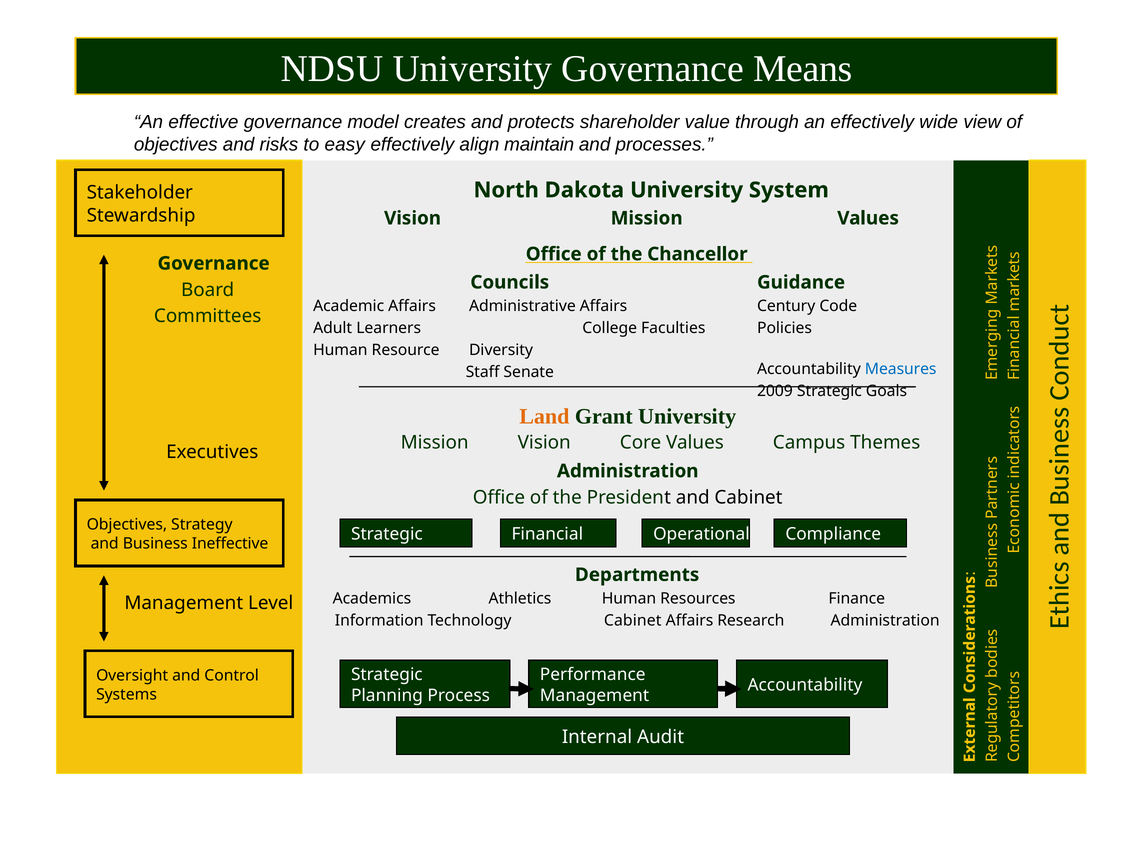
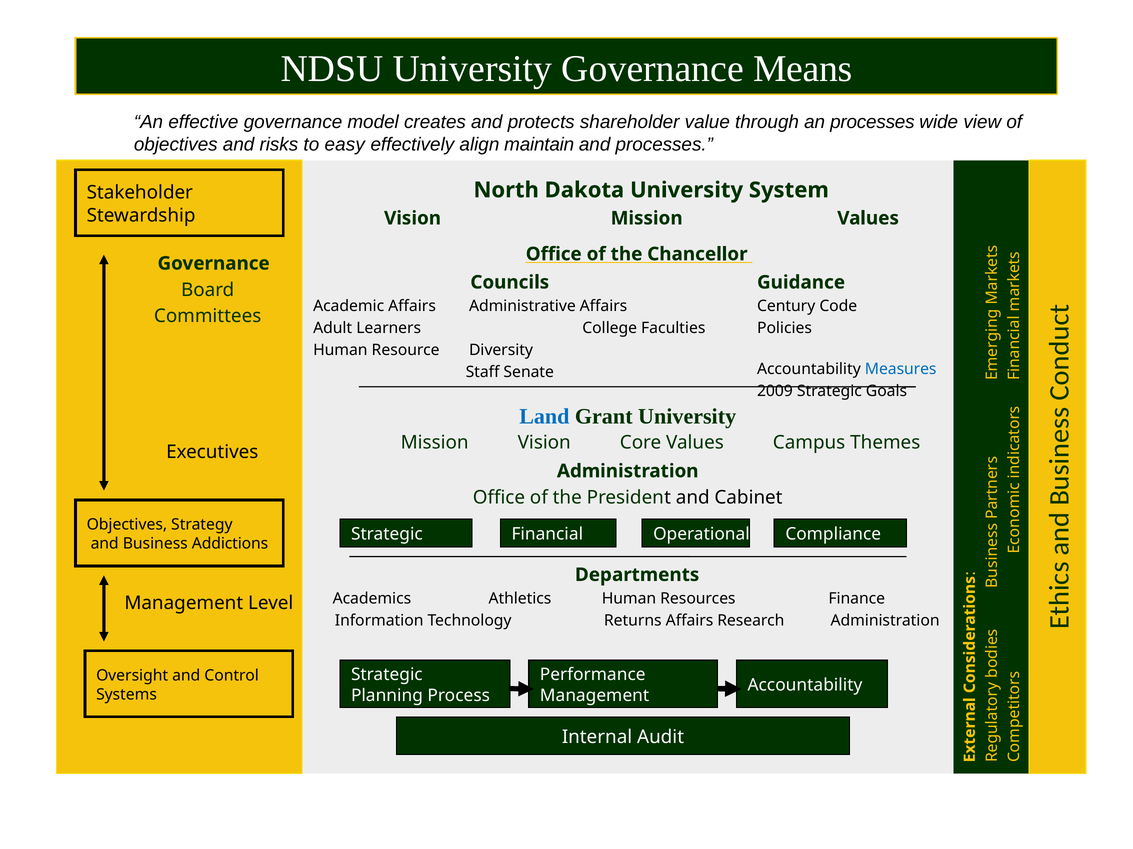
an effectively: effectively -> processes (872, 122)
Land colour: orange -> blue (544, 417)
Ineffective: Ineffective -> Addictions (230, 544)
Technology Cabinet: Cabinet -> Returns (633, 621)
